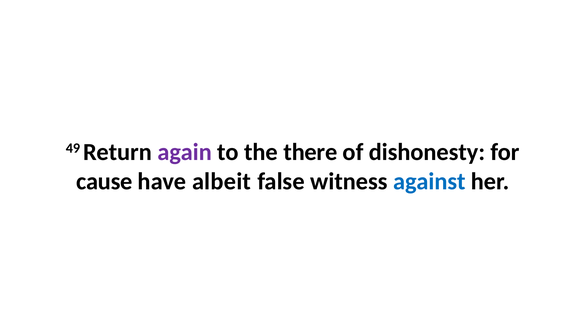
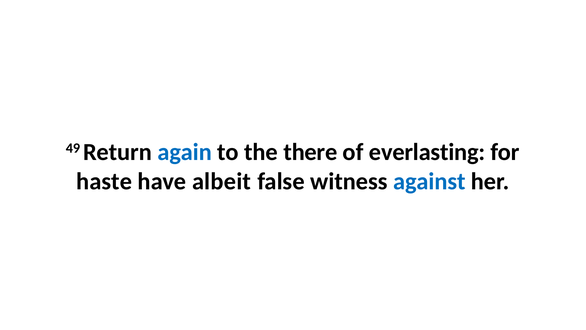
again colour: purple -> blue (185, 152)
dishonesty: dishonesty -> everlasting (427, 152)
cause: cause -> haste (104, 181)
